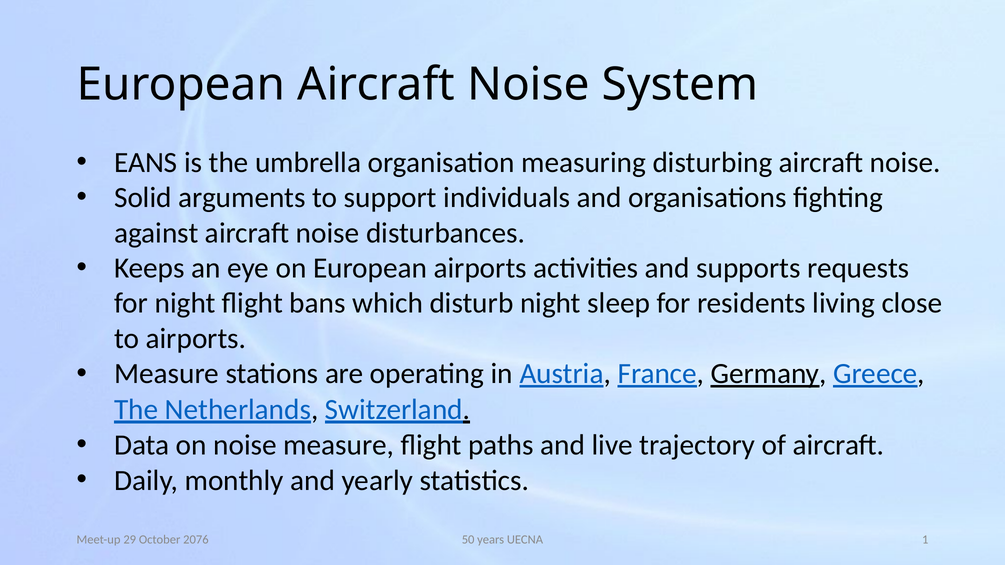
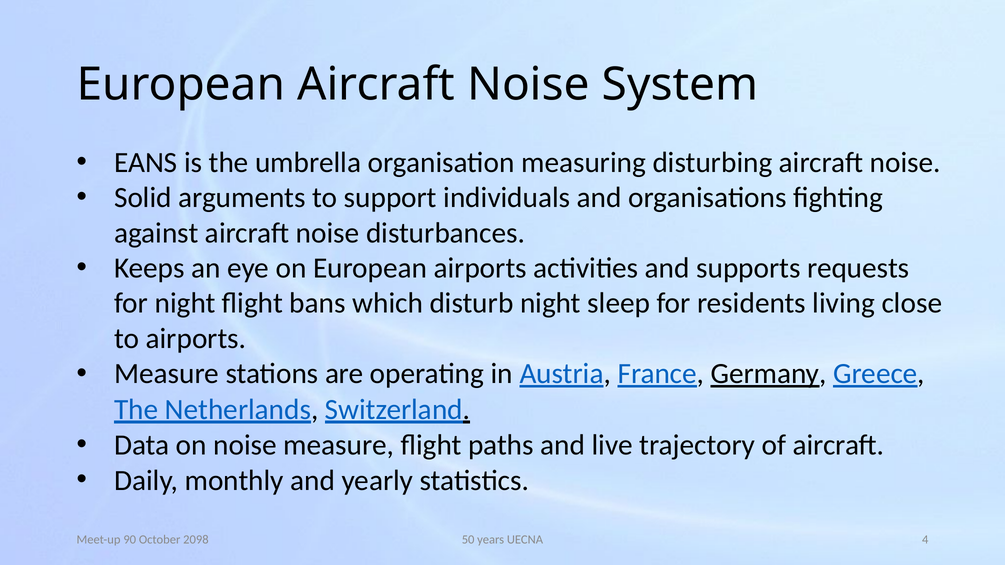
1: 1 -> 4 (925, 540)
29: 29 -> 90 (130, 540)
2076: 2076 -> 2098 (196, 540)
